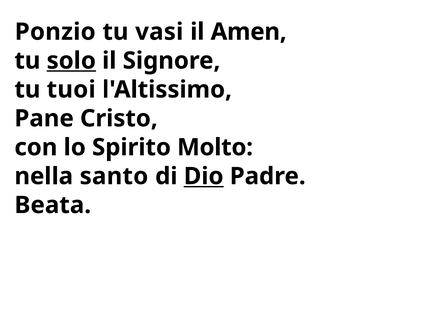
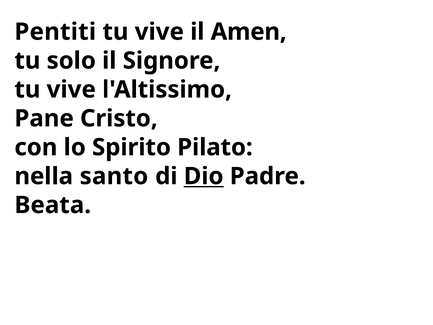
Ponzio: Ponzio -> Pentiti (55, 32)
vasi: vasi -> vive (159, 32)
solo underline: present -> none (71, 61)
tuoi: tuoi -> vive (71, 90)
Molto: Molto -> Pilato (215, 147)
